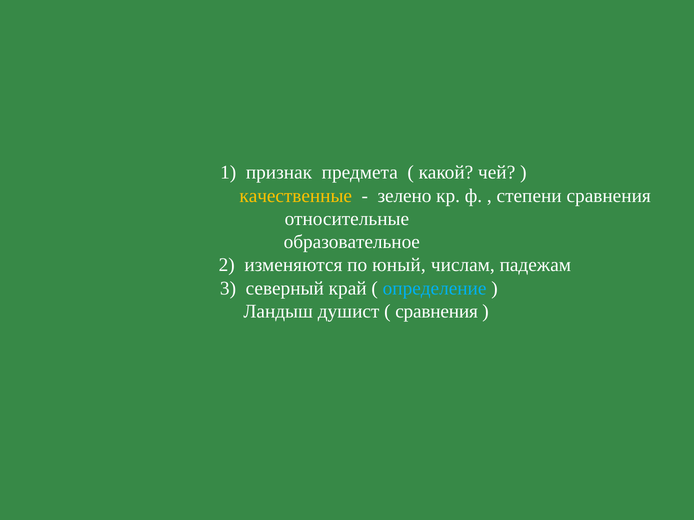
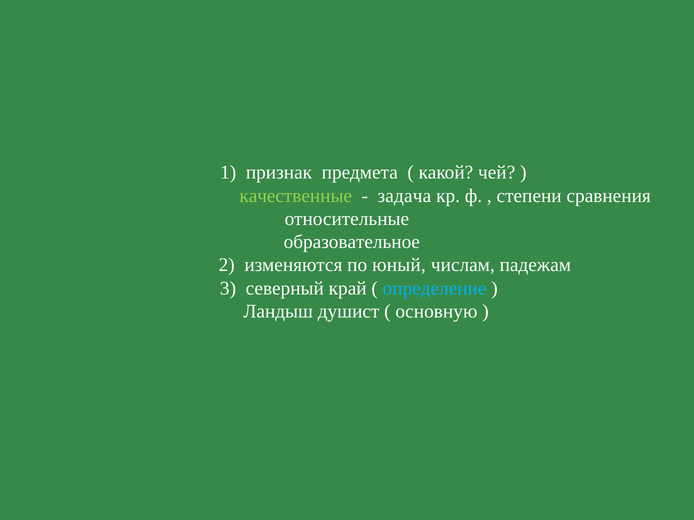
качественные colour: yellow -> light green (296, 196)
зелено: зелено -> задача (404, 196)
сравнения: сравнения -> основную (436, 312)
